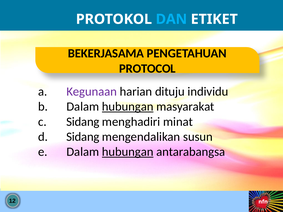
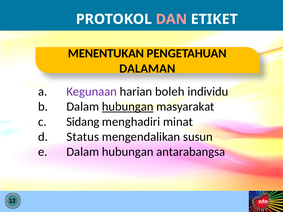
DAN colour: light blue -> pink (171, 19)
BEKERJASAMA: BEKERJASAMA -> MENENTUKAN (106, 53)
PROTOCOL: PROTOCOL -> DALAMAN (147, 69)
dituju: dituju -> boleh (170, 92)
d Sidang: Sidang -> Status (83, 137)
hubungan underline: present -> none (128, 152)
